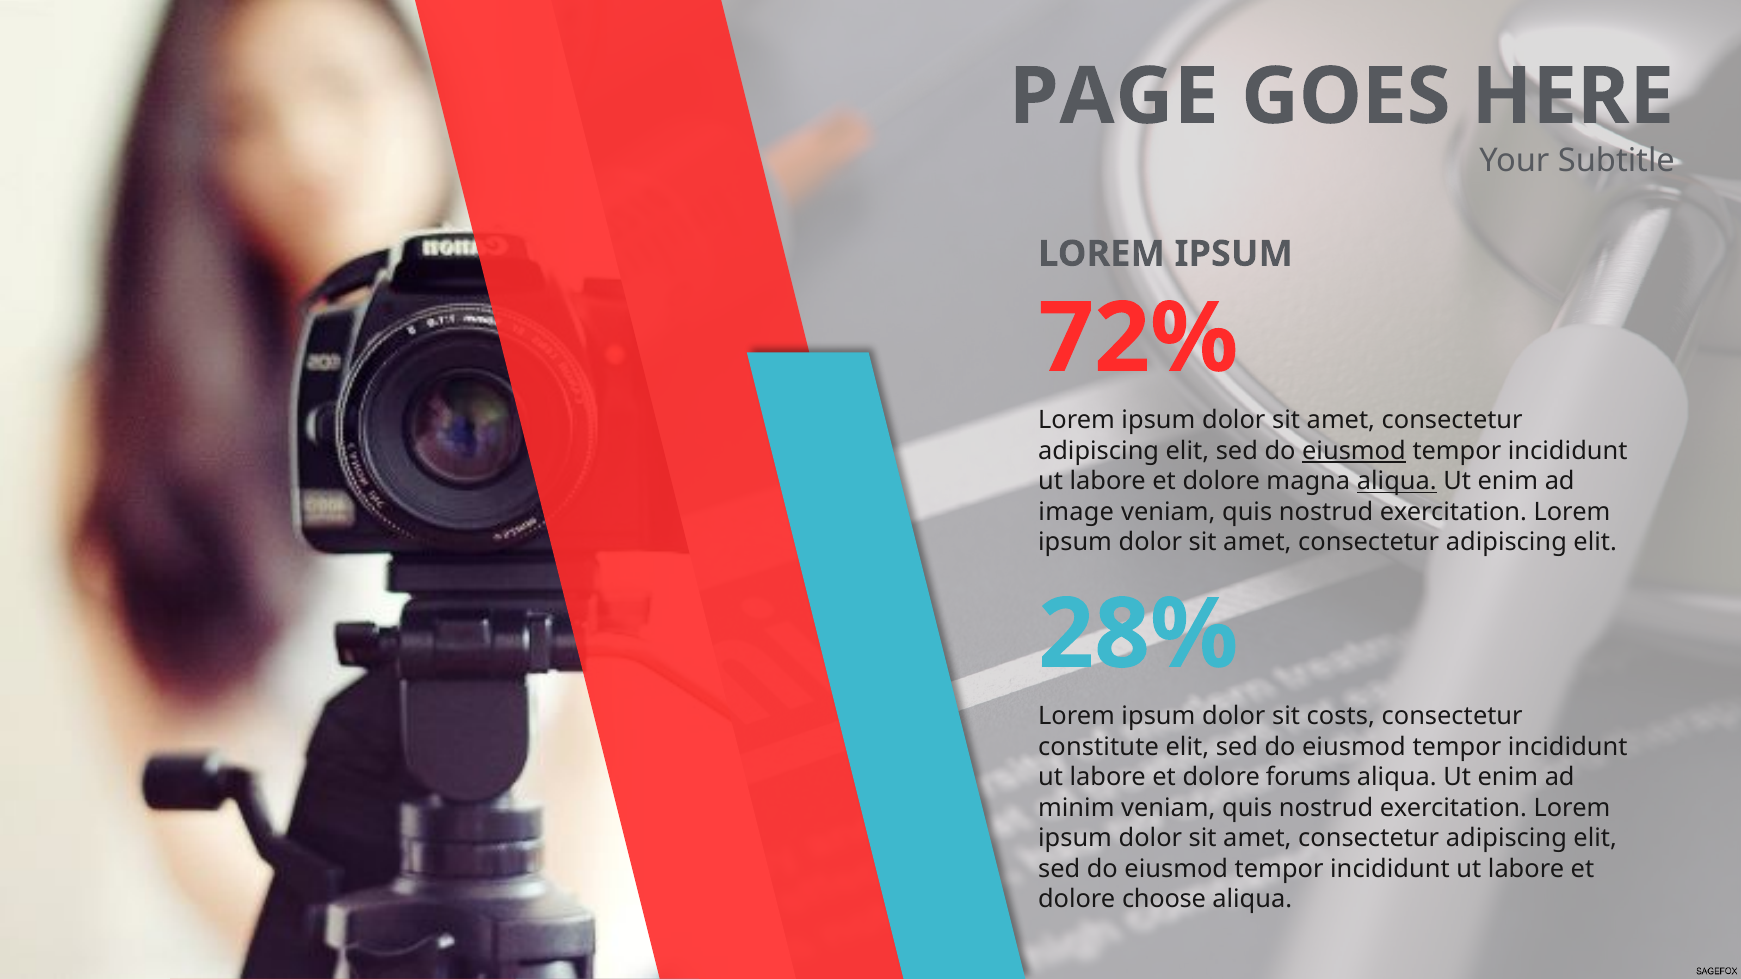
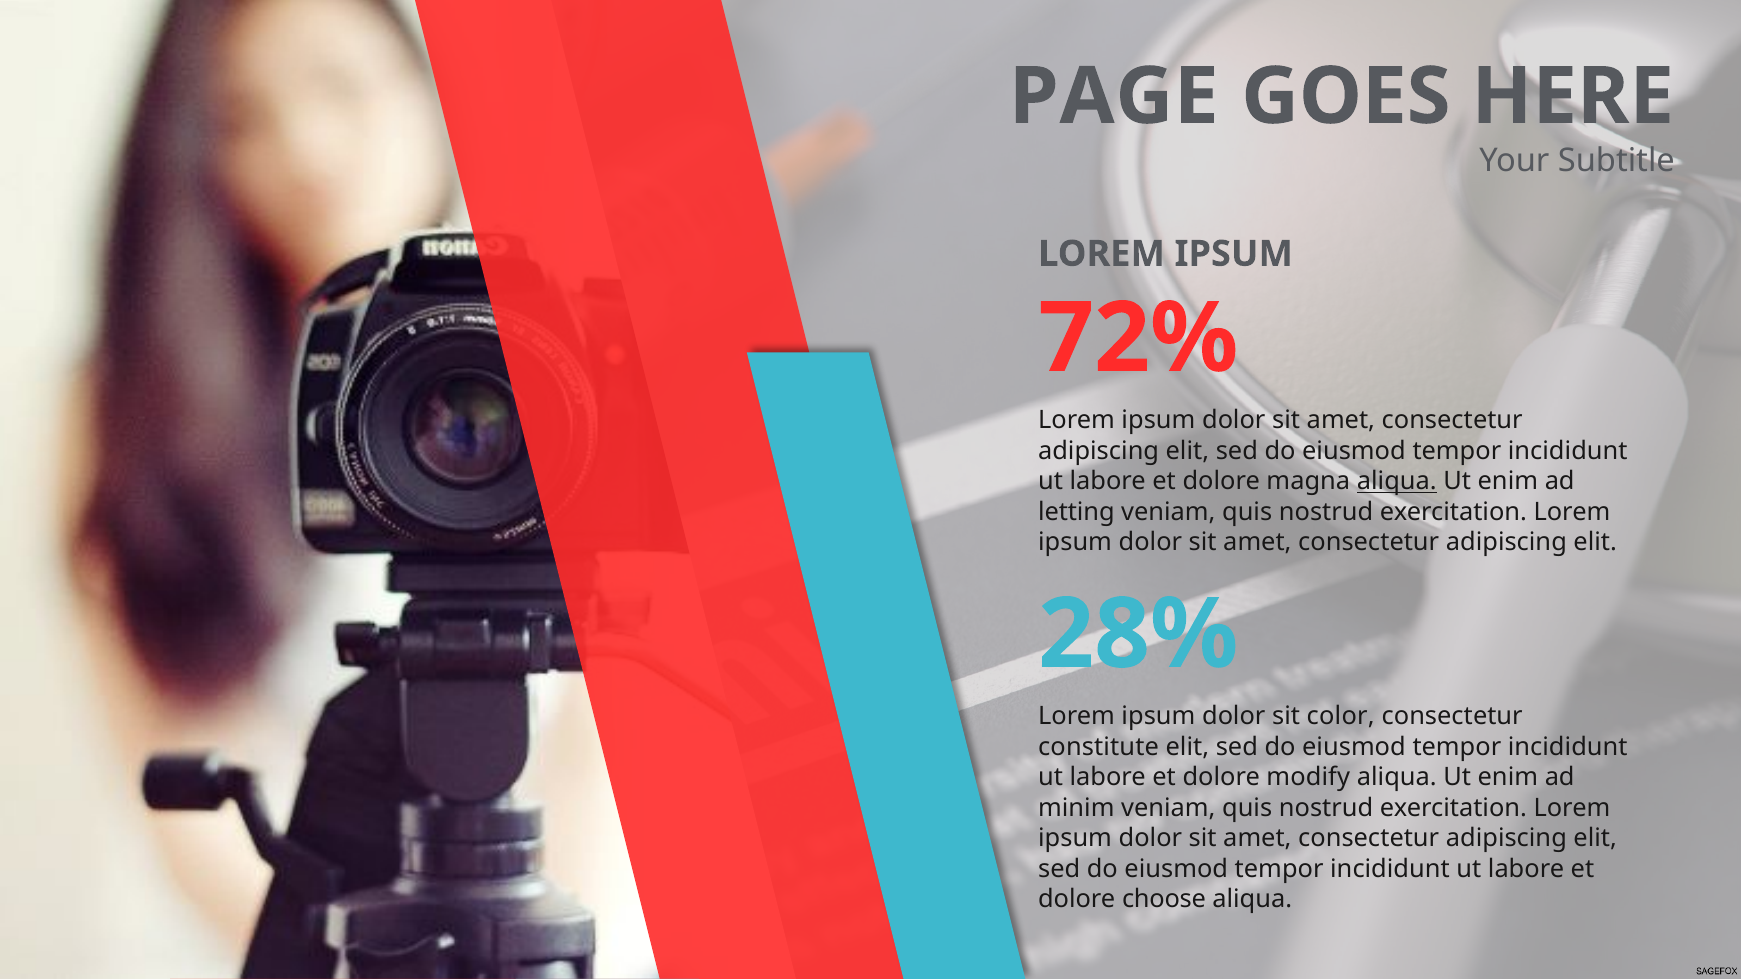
eiusmod underline: present -> none (1354, 451)
image: image -> letting (1076, 512)
costs: costs -> color (1341, 717)
forums: forums -> modify (1308, 778)
